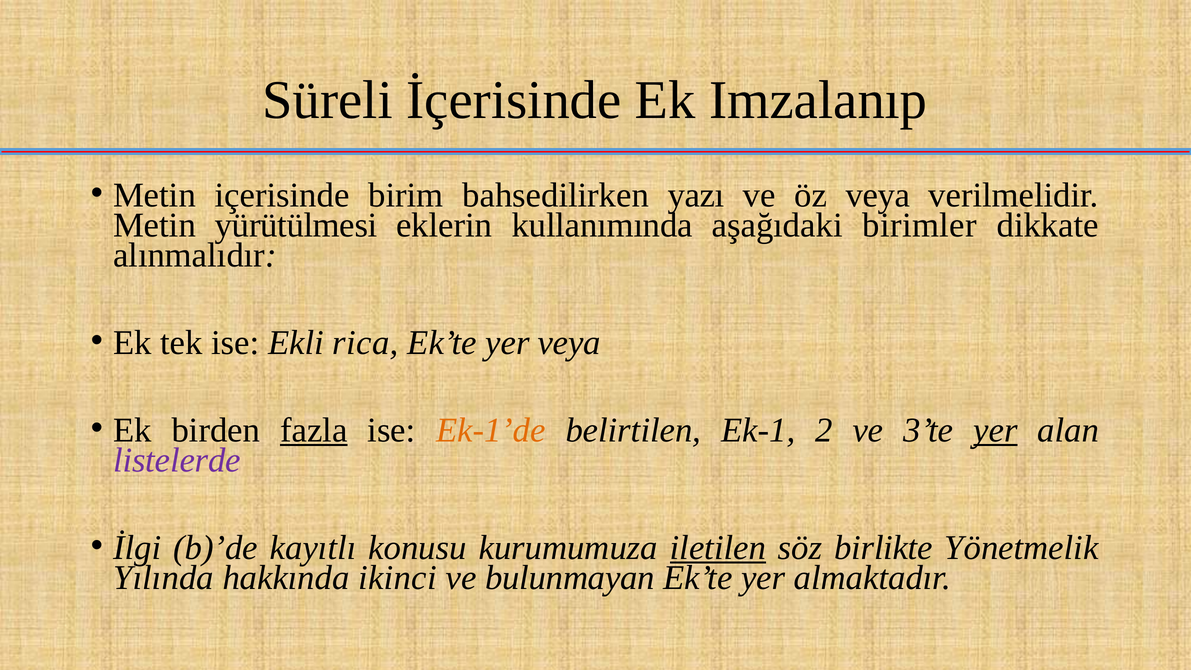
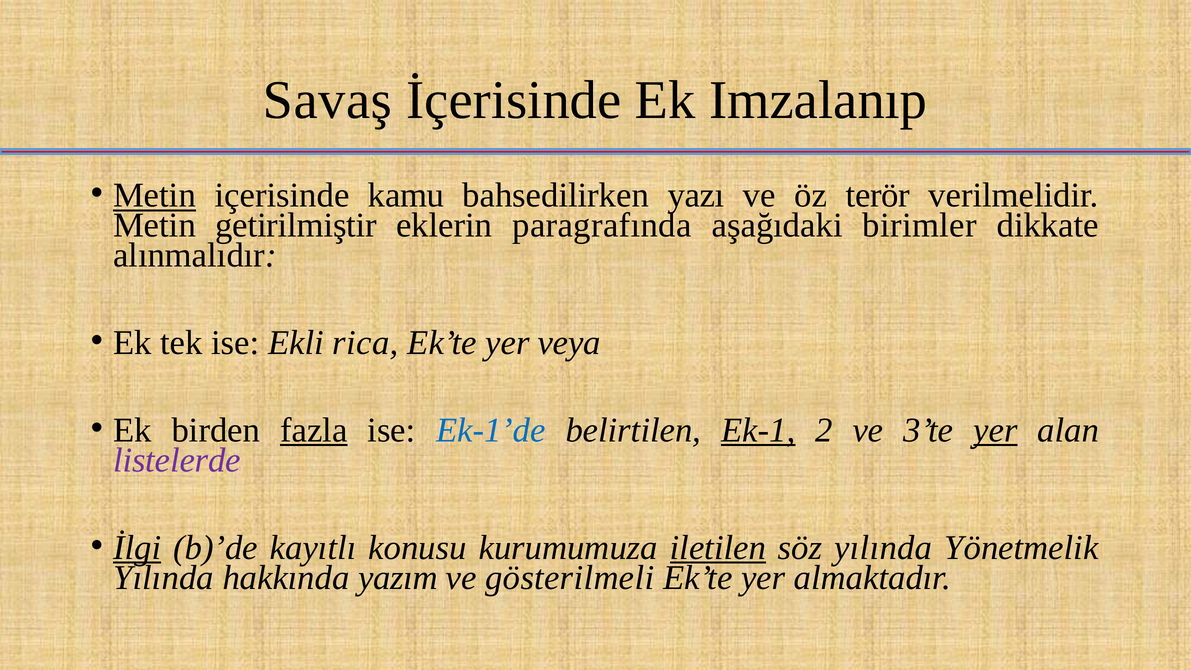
Süreli: Süreli -> Savaş (327, 100)
Metin underline: none -> present (155, 195)
birim: birim -> kamu (406, 195)
öz veya: veya -> terör (878, 195)
yürütülmesi: yürütülmesi -> getirilmiştir (296, 225)
kullanımında: kullanımında -> paragrafında (602, 225)
Ek-1’de colour: orange -> blue (491, 430)
Ek-1 underline: none -> present (758, 430)
İlgi underline: none -> present (137, 548)
söz birlikte: birlikte -> yılında (883, 548)
ikinci: ikinci -> yazım (398, 578)
bulunmayan: bulunmayan -> gösterilmeli (570, 578)
